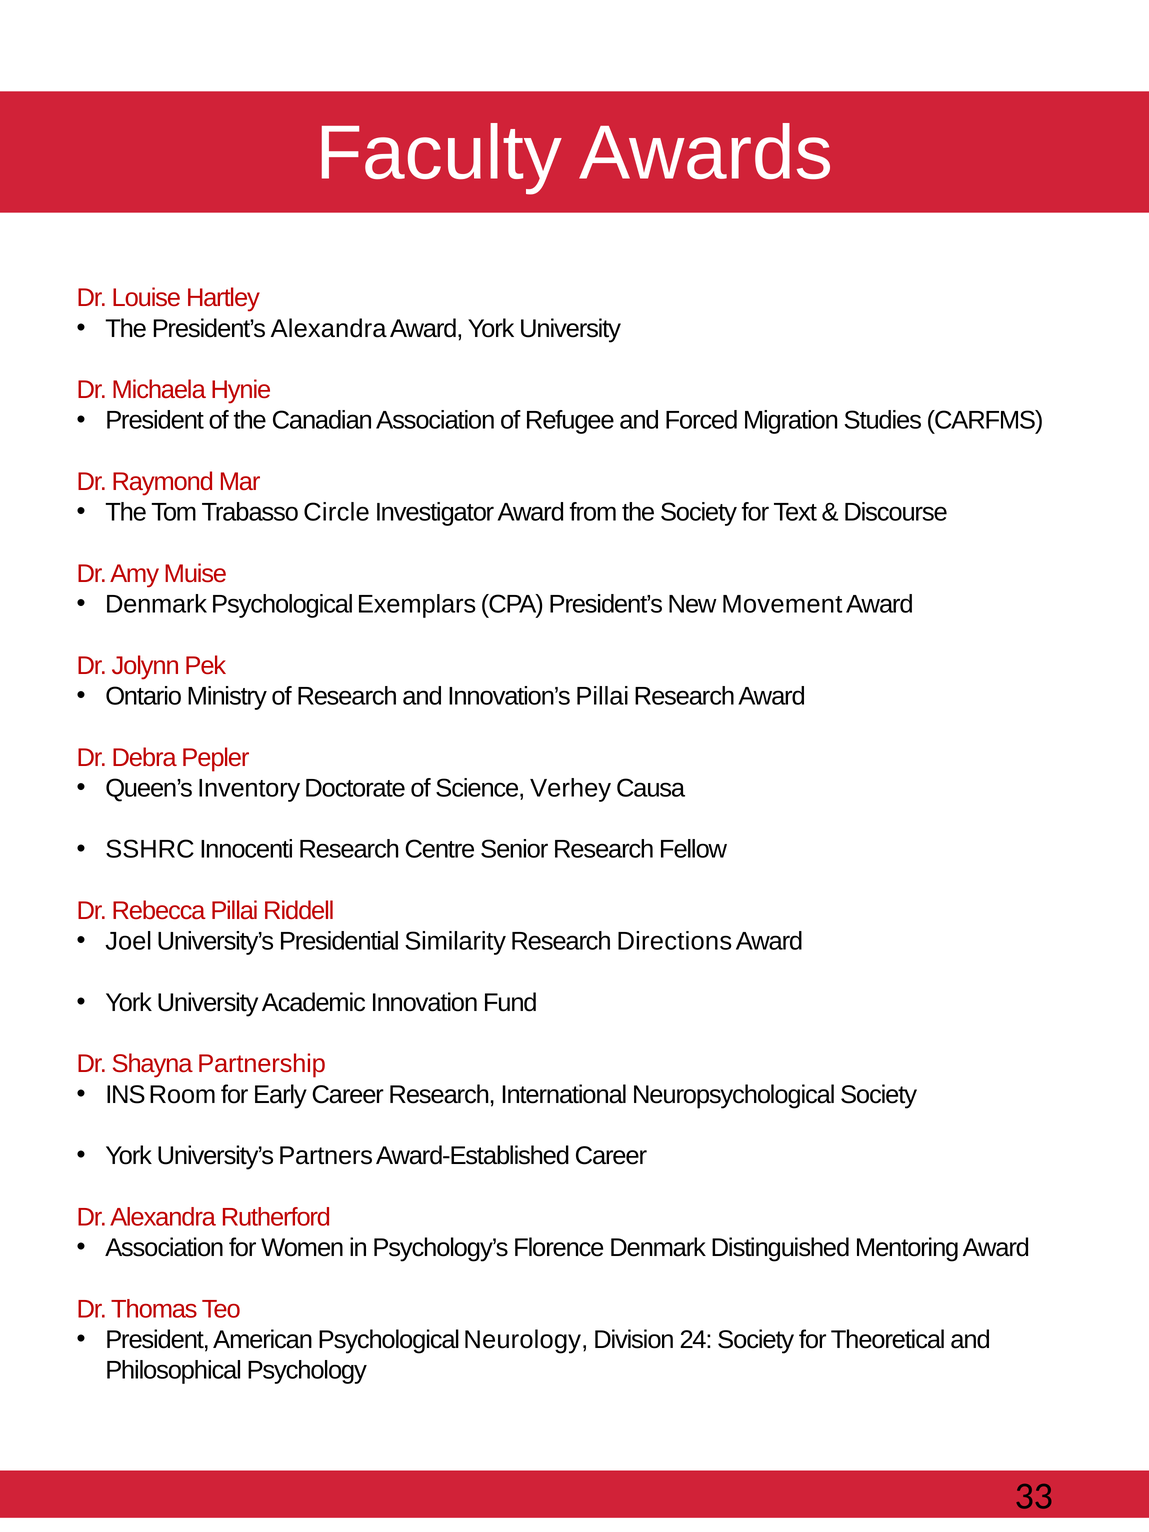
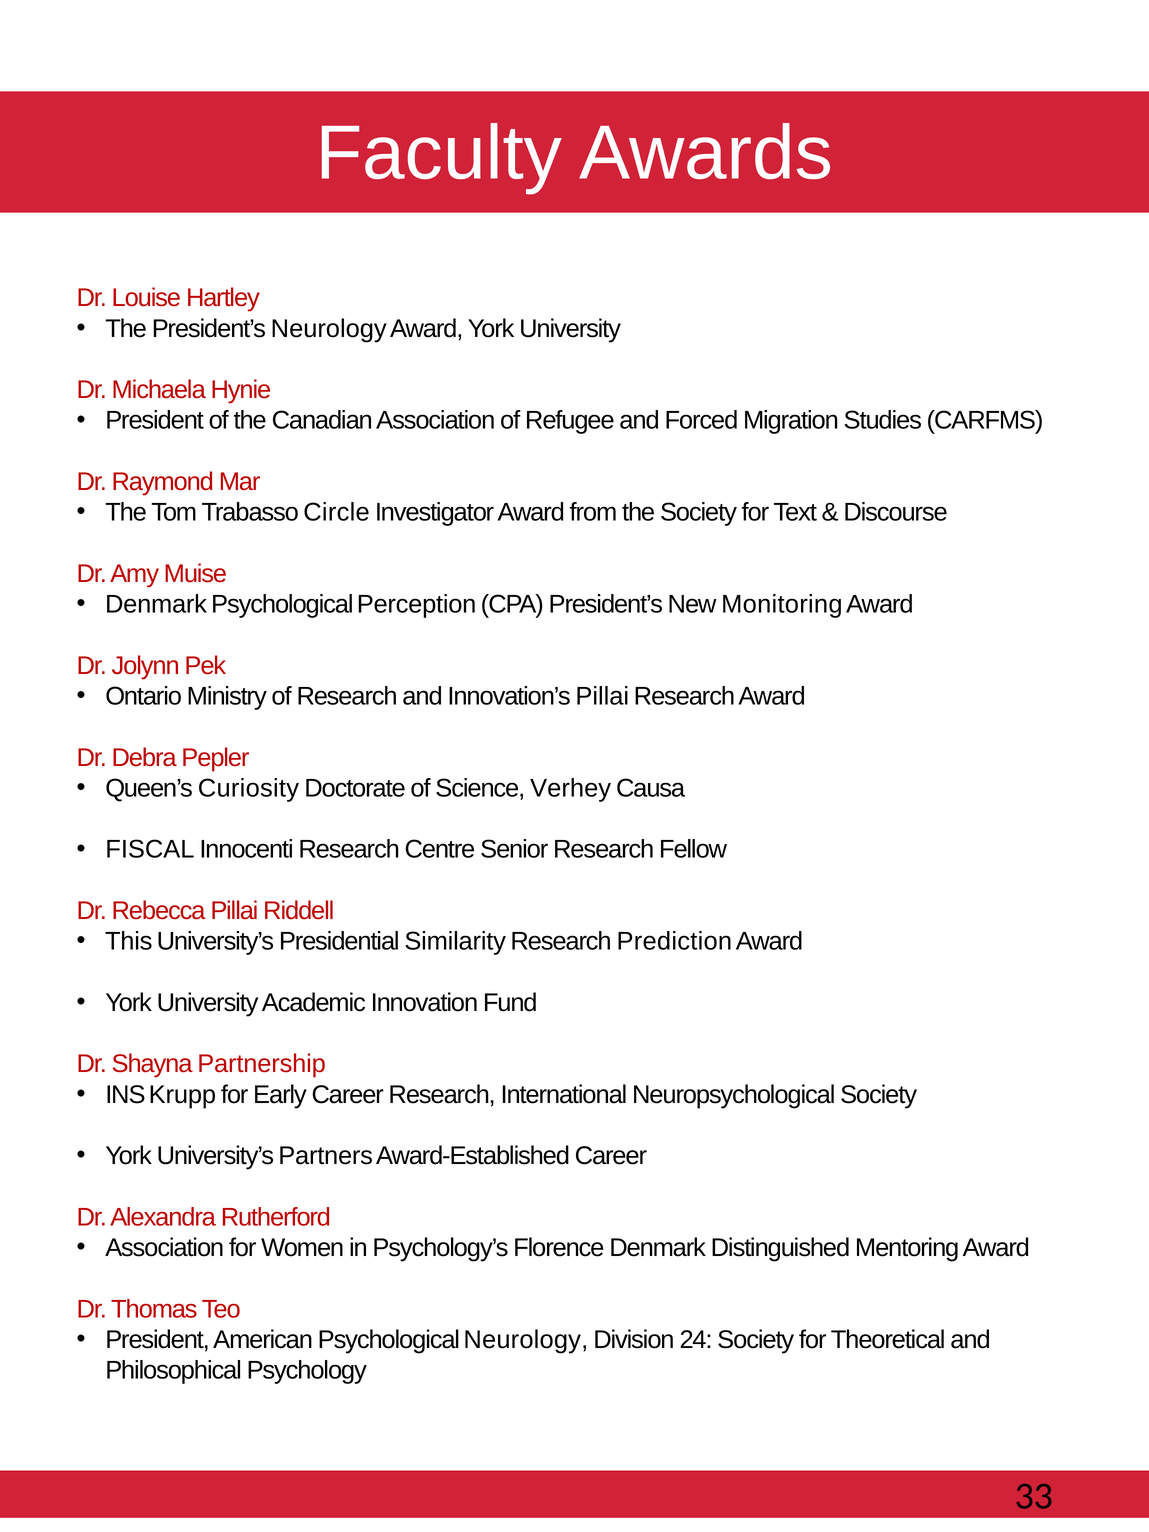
President’s Alexandra: Alexandra -> Neurology (329, 329)
Exemplars: Exemplars -> Perception (417, 604)
Movement: Movement -> Monitoring (782, 604)
Inventory: Inventory -> Curiosity (248, 788)
SSHRC: SSHRC -> FISCAL (150, 850)
Joel: Joel -> This (129, 941)
Directions: Directions -> Prediction (674, 941)
Room: Room -> Krupp (182, 1095)
